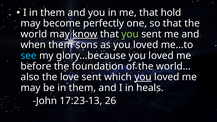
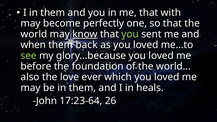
hold: hold -> with (171, 13)
sons: sons -> back (87, 45)
see colour: light blue -> light green (29, 56)
love sent: sent -> ever (92, 77)
you underline: present -> none (143, 77)
17:23-13: 17:23-13 -> 17:23-64 (81, 101)
